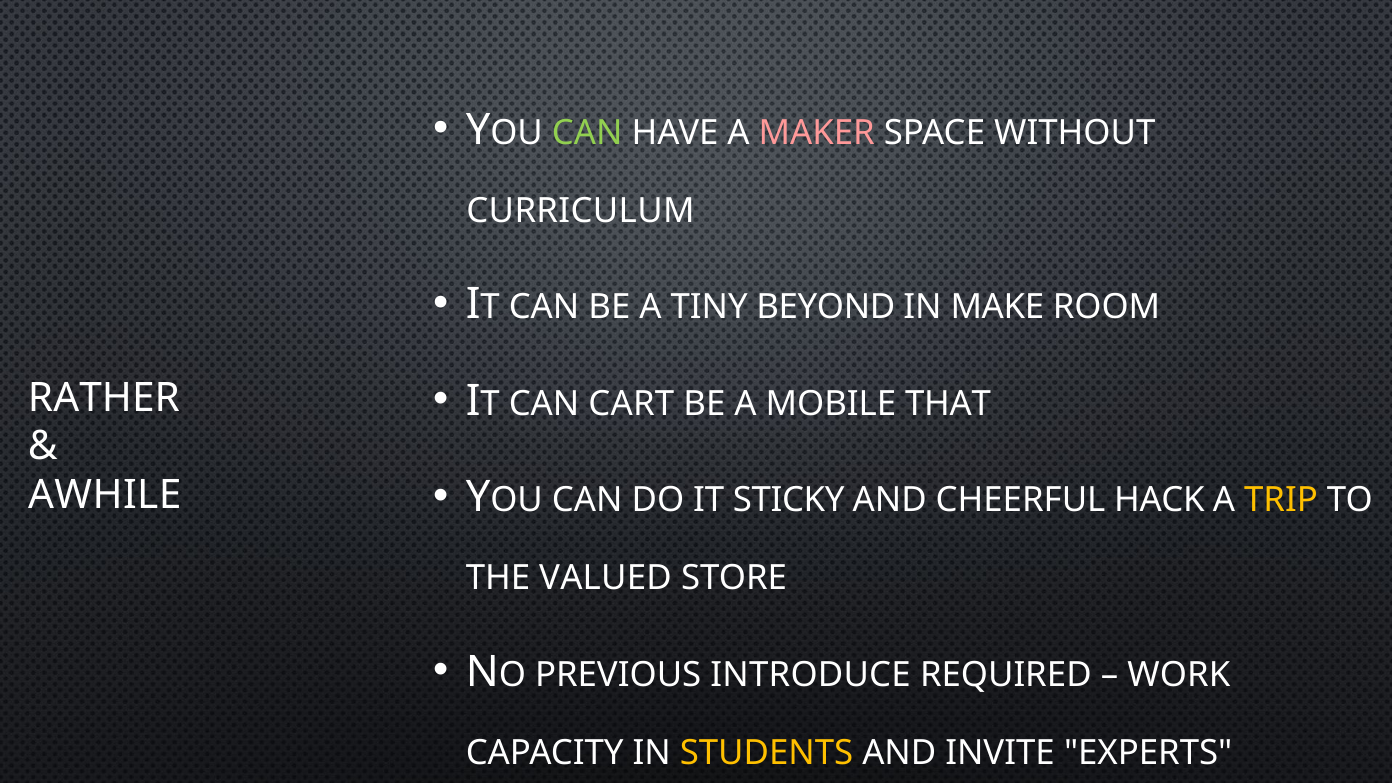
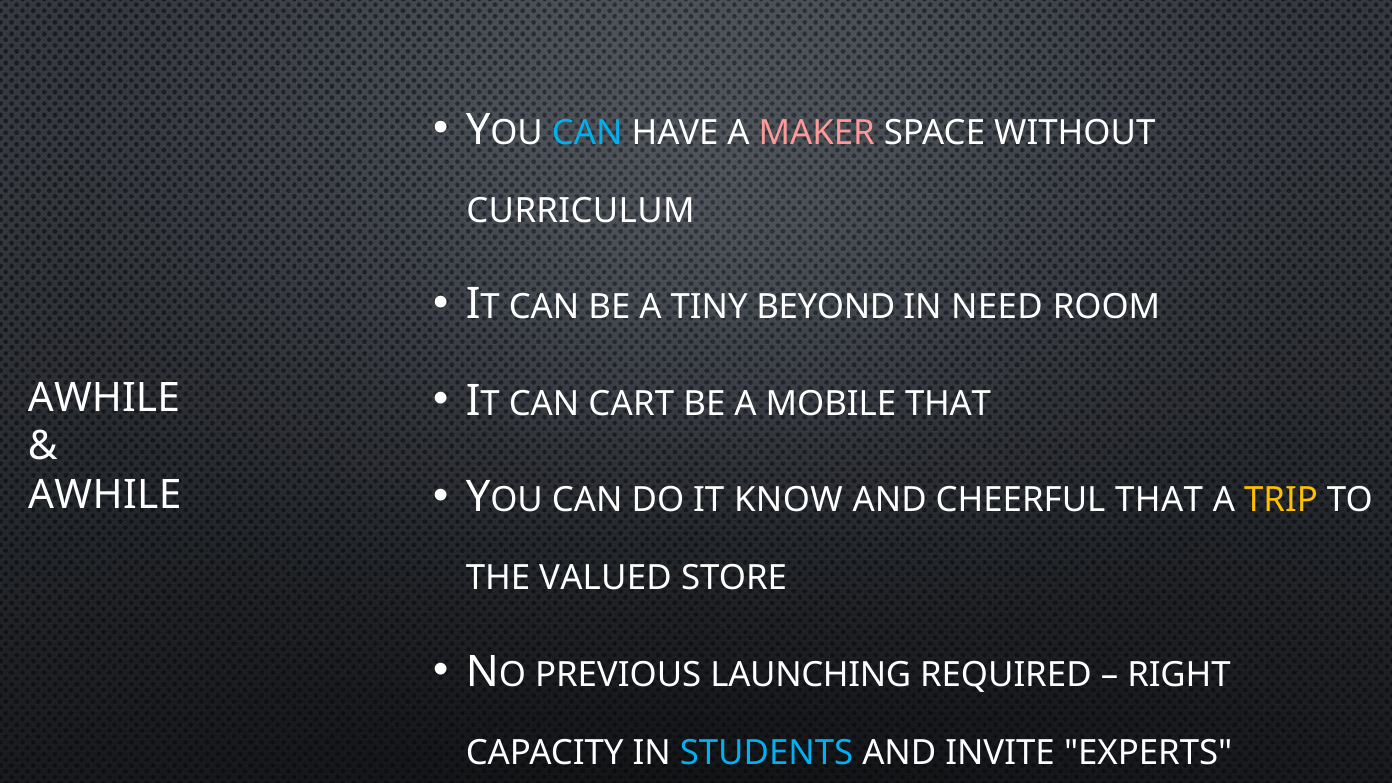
CAN colour: light green -> light blue (587, 133)
MAKE: MAKE -> NEED (997, 307)
RATHER: RATHER -> AWHILE (104, 398)
STICKY: STICKY -> KNOW (788, 500)
CHEERFUL HACK: HACK -> THAT (1159, 500)
INTRODUCE: INTRODUCE -> LAUNCHING (811, 675)
WORK: WORK -> RIGHT (1179, 675)
STUDENTS colour: yellow -> light blue (767, 753)
